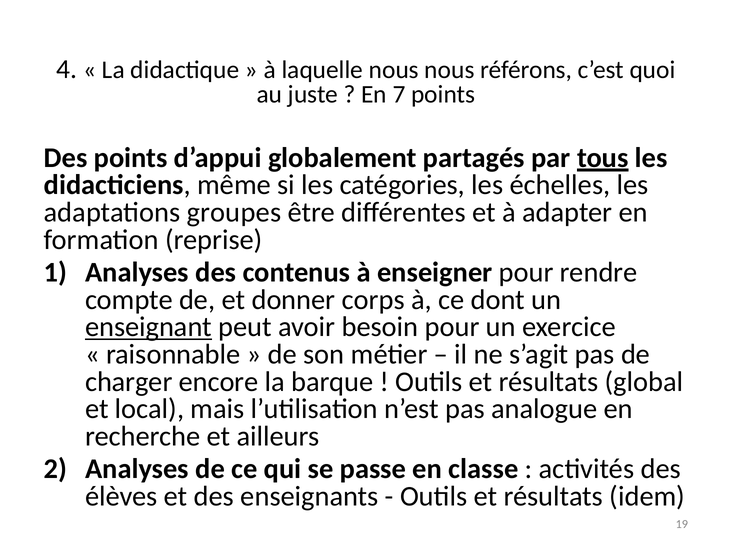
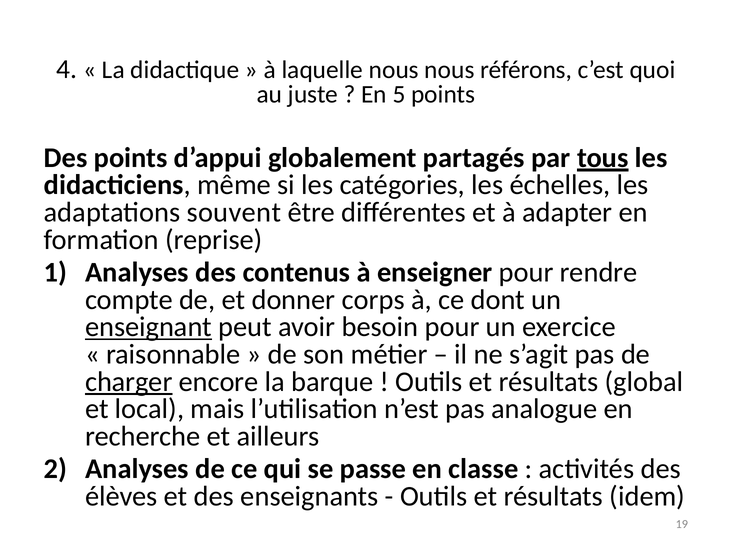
7: 7 -> 5 (399, 94)
groupes: groupes -> souvent (234, 212)
charger underline: none -> present (129, 382)
